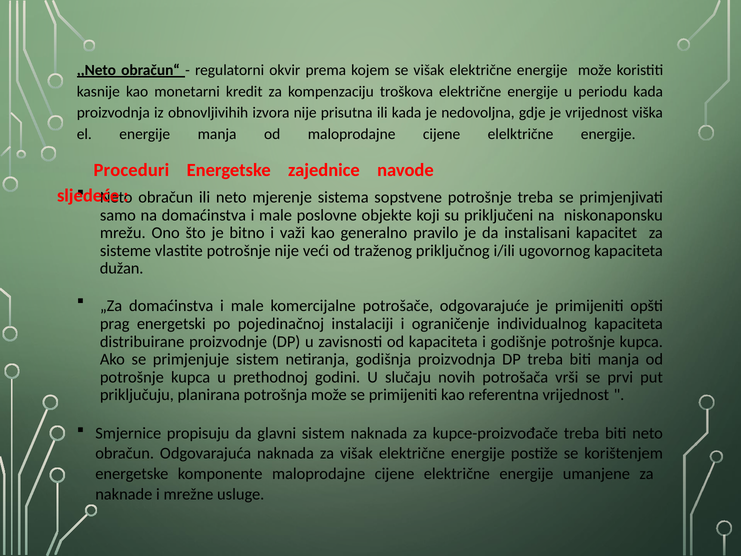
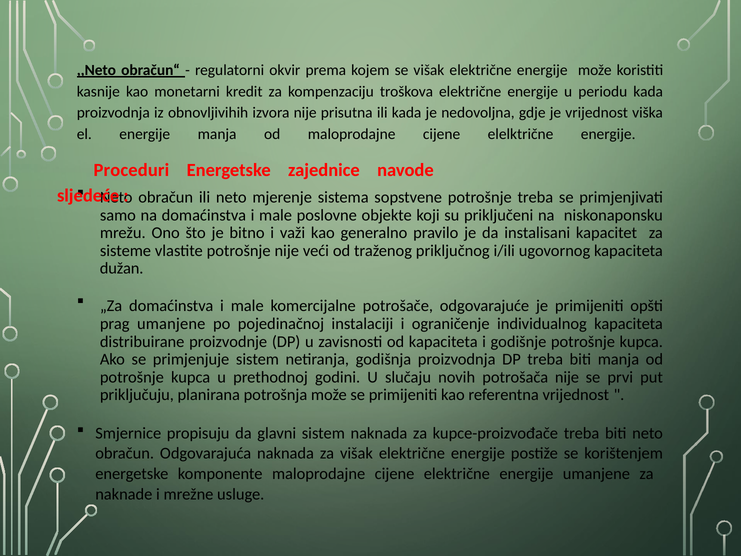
prag energetski: energetski -> umanjene (171, 324)
potrošača vrši: vrši -> nije (567, 377)
